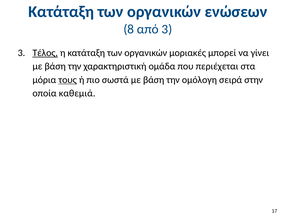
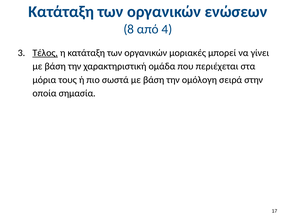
από 3: 3 -> 4 (167, 29)
τους underline: present -> none (68, 80)
καθεμιά: καθεμιά -> σημασία (77, 93)
